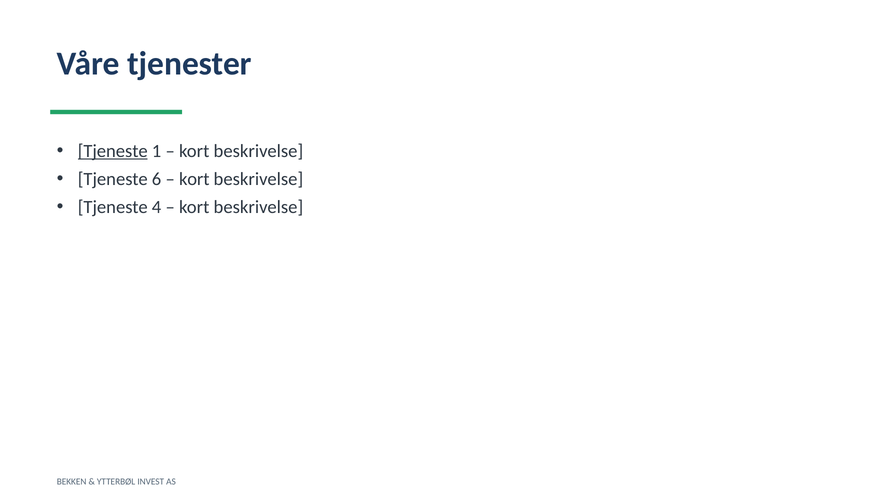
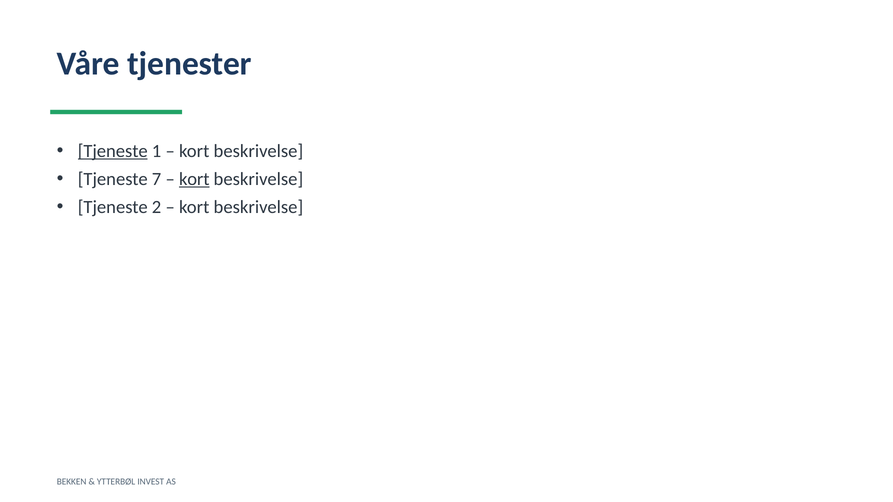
6: 6 -> 7 (157, 179)
kort underline: none -> present (194, 179)
4: 4 -> 2 (157, 207)
